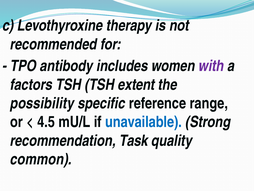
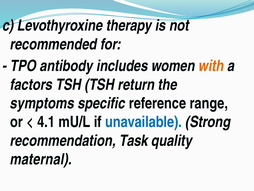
with colour: purple -> orange (211, 66)
extent: extent -> return (136, 84)
possibility: possibility -> symptoms (42, 103)
4.5: 4.5 -> 4.1 (46, 122)
common: common -> maternal (41, 159)
